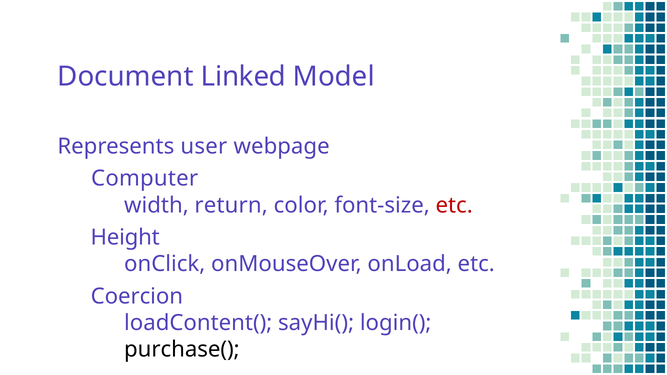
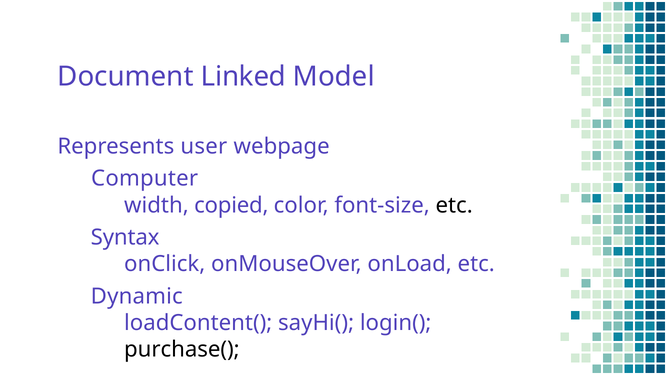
return: return -> copied (231, 205)
etc colour: red -> black (454, 205)
Height: Height -> Syntax (125, 238)
Coercion: Coercion -> Dynamic (137, 296)
